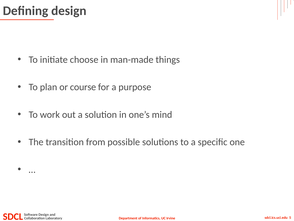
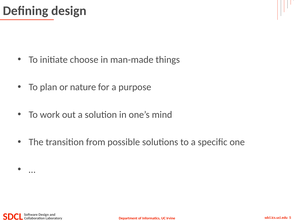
course: course -> nature (83, 87)
